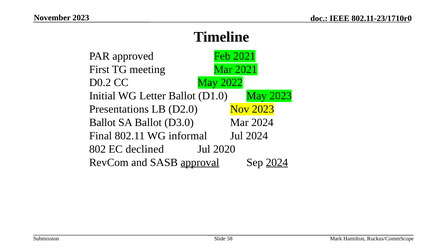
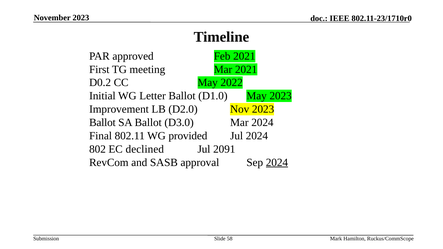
Presentations: Presentations -> Improvement (119, 109)
informal: informal -> provided (188, 136)
2020: 2020 -> 2091 (224, 149)
approval underline: present -> none (200, 162)
